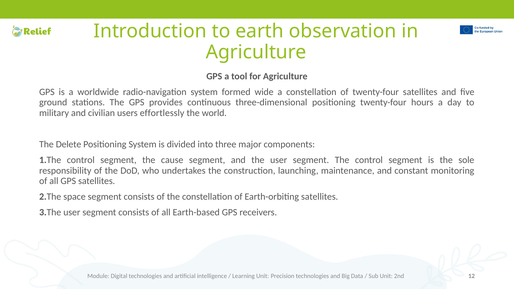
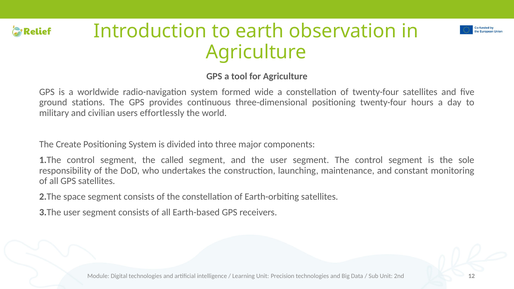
Delete: Delete -> Create (69, 144)
cause: cause -> called (172, 160)
